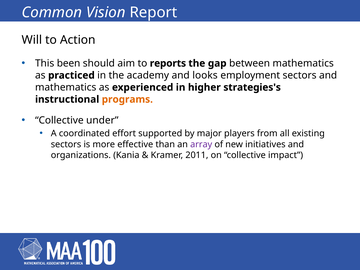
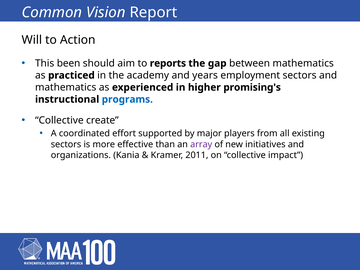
looks: looks -> years (205, 75)
strategies's: strategies's -> promising's (252, 87)
programs colour: orange -> blue (127, 99)
under: under -> create (102, 120)
